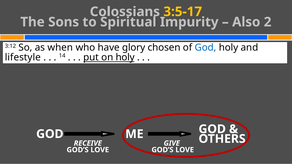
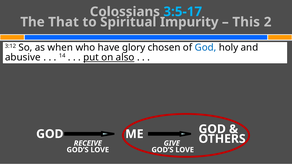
3:5-17 colour: yellow -> light blue (183, 12)
Sons: Sons -> That (64, 22)
Also: Also -> This (246, 22)
lifestyle: lifestyle -> abusive (23, 57)
on holy: holy -> also (125, 57)
